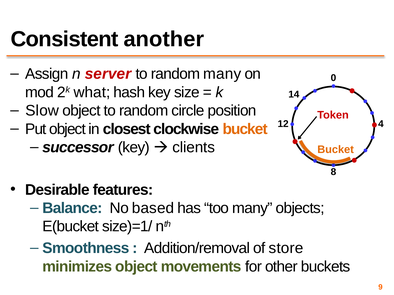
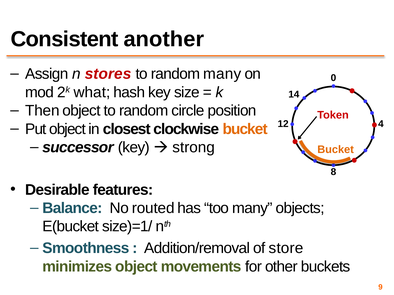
server: server -> stores (108, 74)
Slow: Slow -> Then (42, 111)
clients: clients -> strong (194, 148)
based: based -> routed (153, 208)
